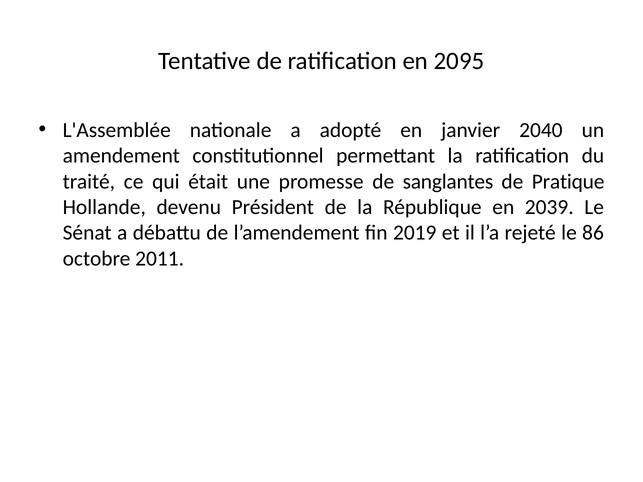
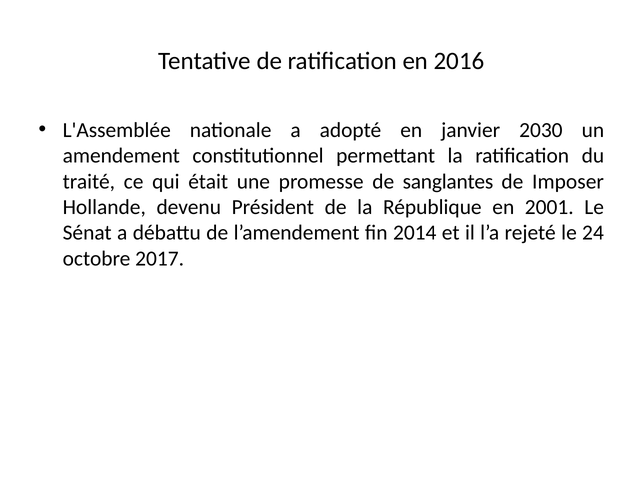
2095: 2095 -> 2016 (459, 61)
2040: 2040 -> 2030 (541, 130)
Pratique: Pratique -> Imposer (568, 182)
2039: 2039 -> 2001 (549, 207)
2019: 2019 -> 2014 (415, 233)
86: 86 -> 24 (593, 233)
2011: 2011 -> 2017 (160, 259)
